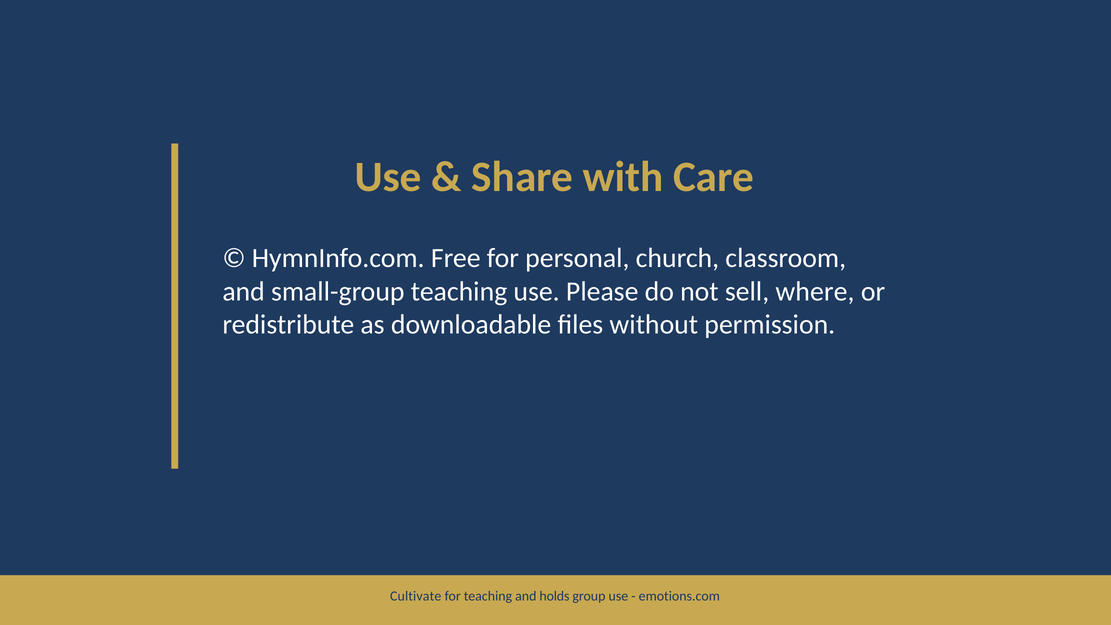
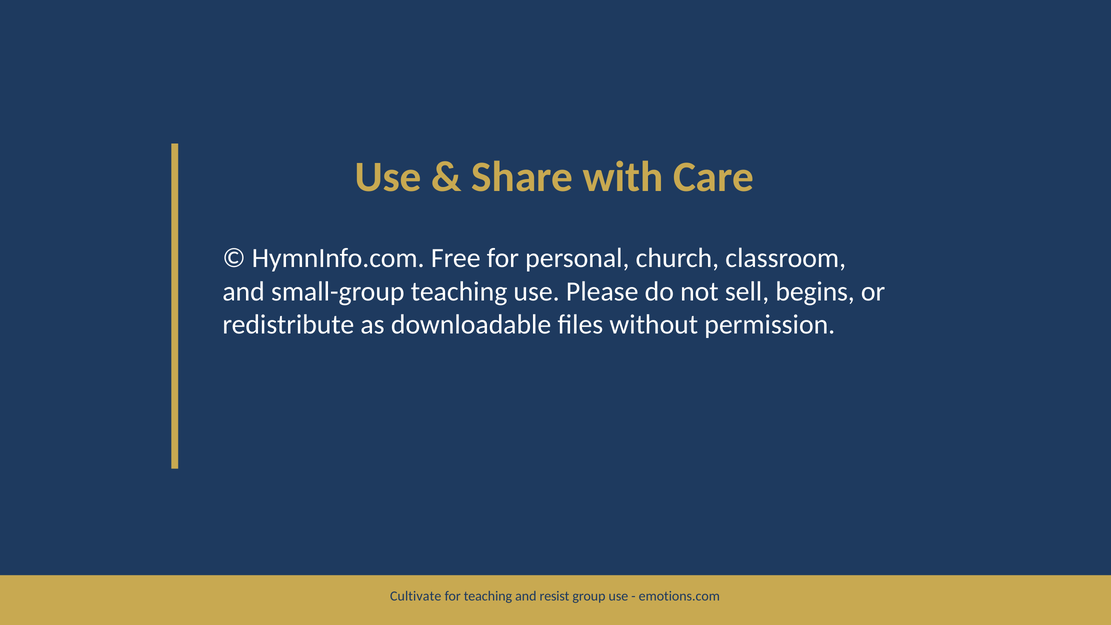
where: where -> begins (815, 291)
holds: holds -> resist (554, 596)
